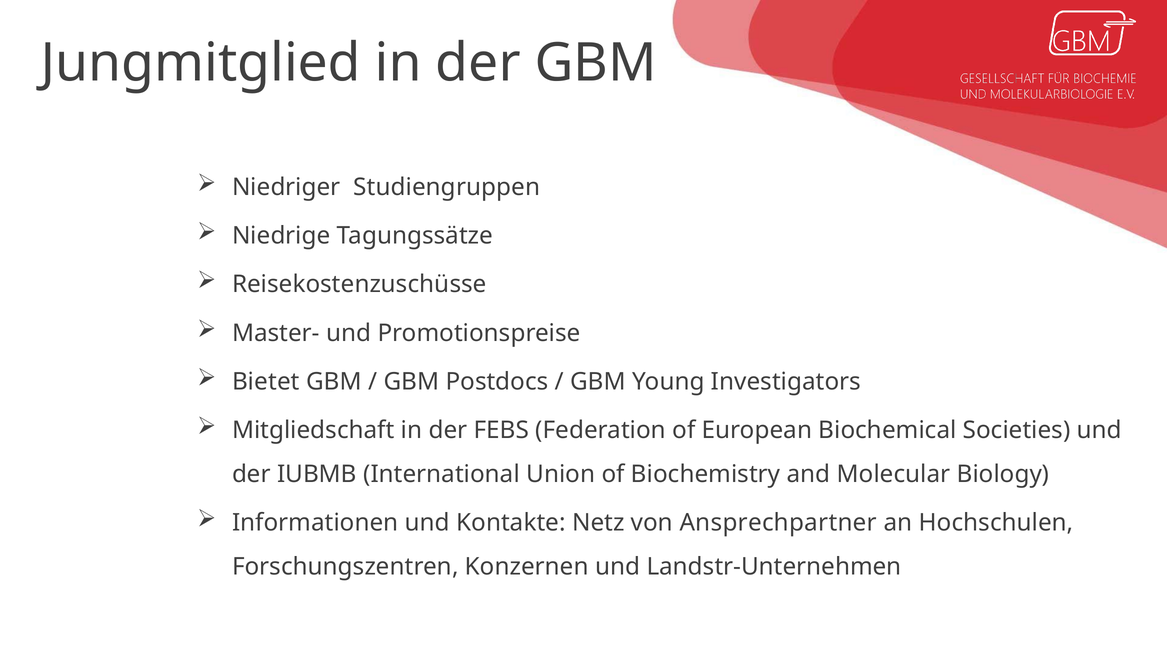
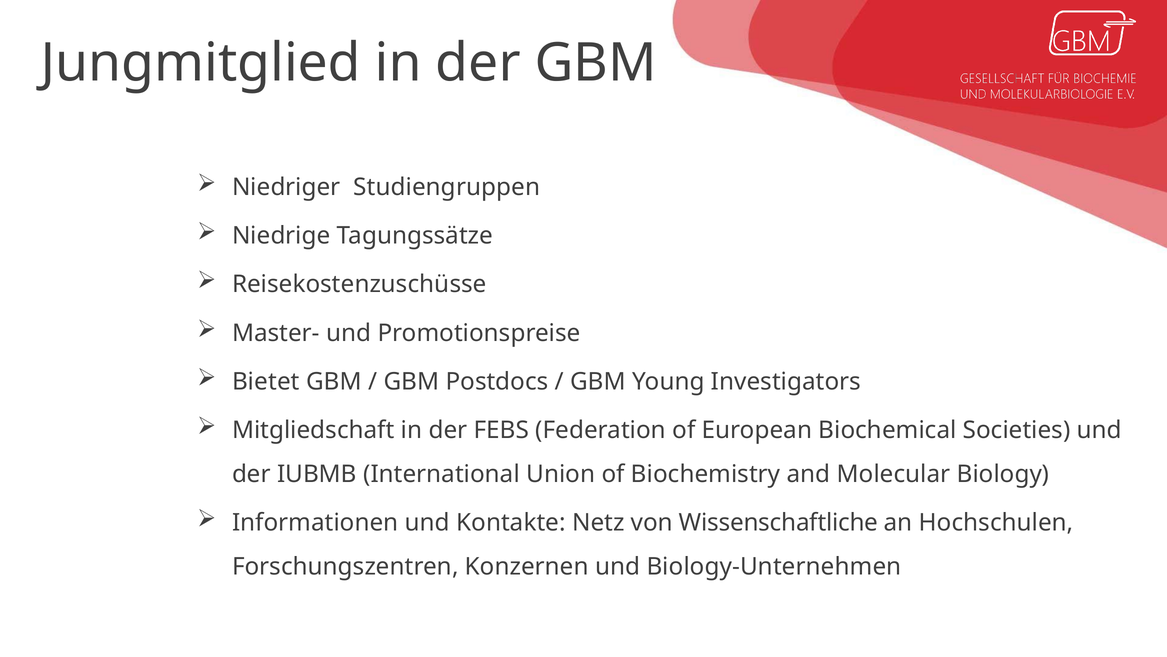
Ansprechpartner: Ansprechpartner -> Wissenschaftliche (779, 522)
Landstr-Unternehmen: Landstr-Unternehmen -> Biology-Unternehmen (774, 566)
